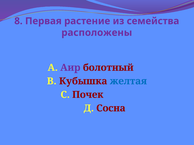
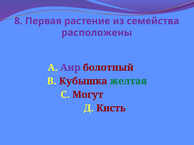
желтая colour: blue -> green (128, 81)
Почек: Почек -> Могут (88, 95)
Сосна: Сосна -> Кисть (111, 109)
